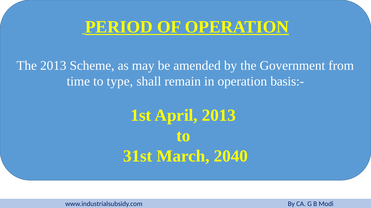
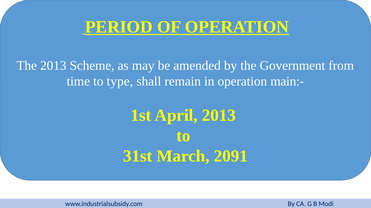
basis:-: basis:- -> main:- (287, 82)
2040: 2040 -> 2091 (231, 157)
